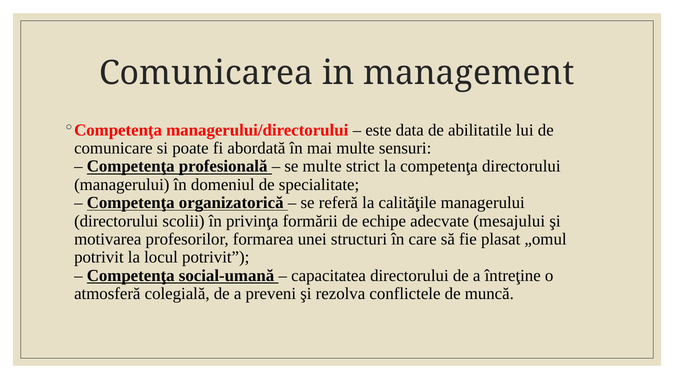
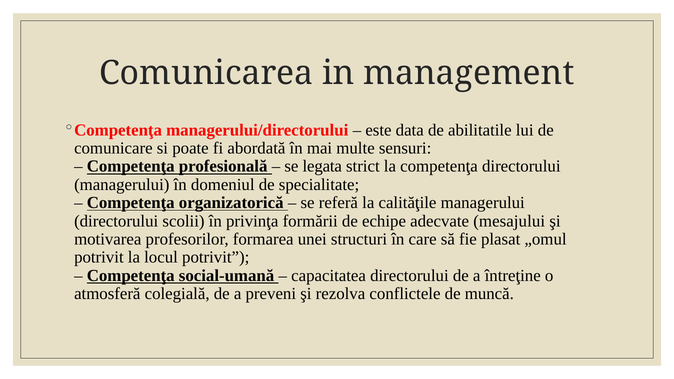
se multe: multe -> legata (322, 166)
